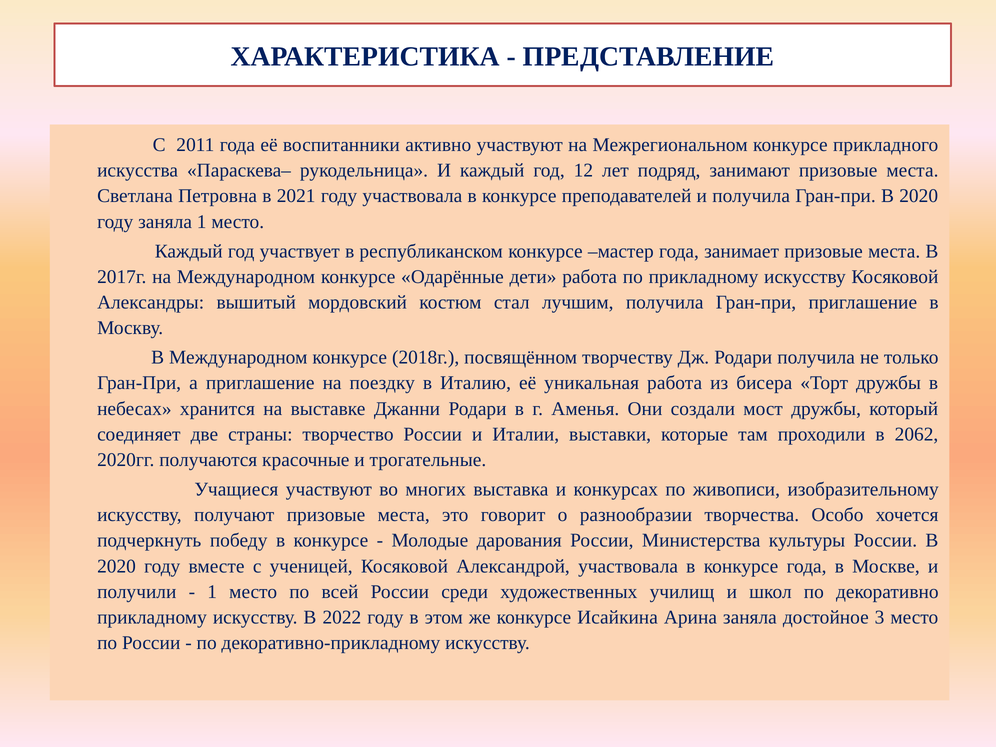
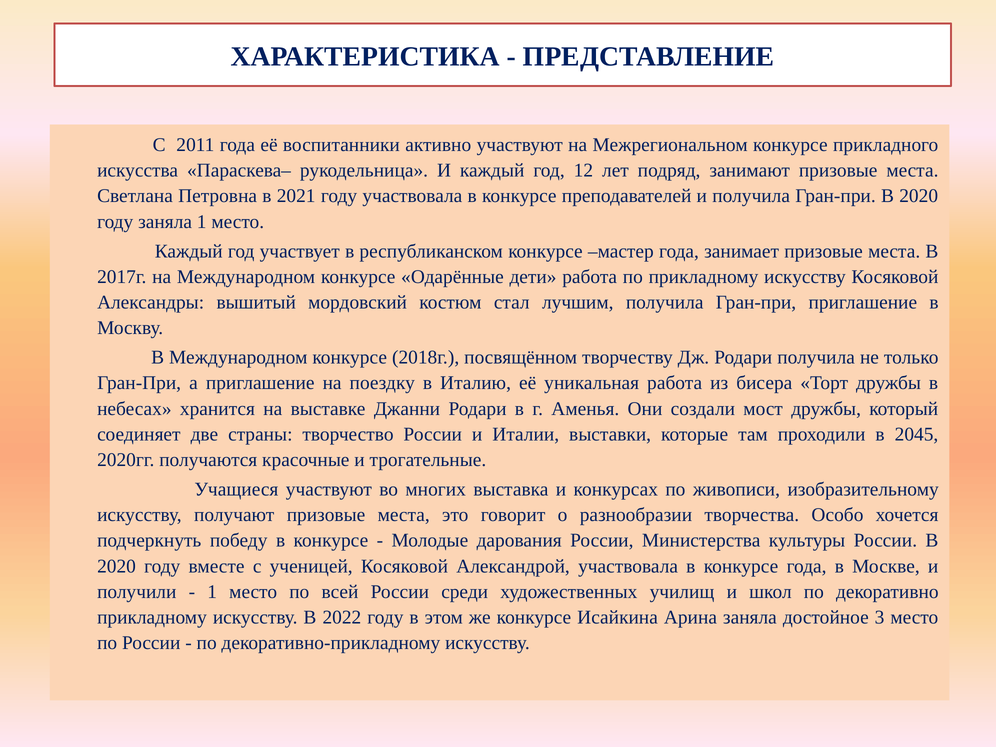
2062: 2062 -> 2045 (917, 434)
